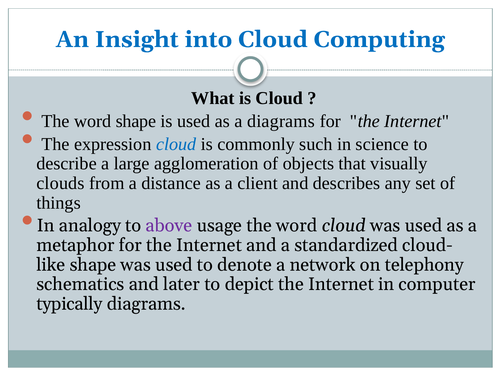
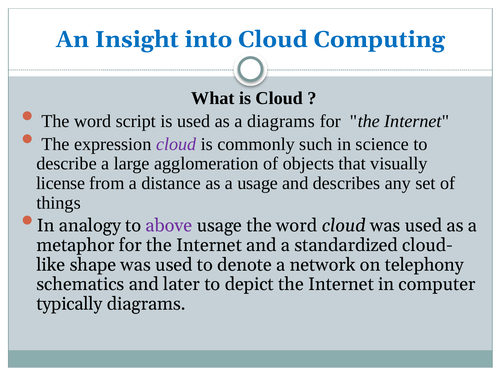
word shape: shape -> script (136, 121)
cloud colour: blue -> purple (176, 144)
clouds: clouds -> license (61, 183)
a client: client -> usage (258, 183)
